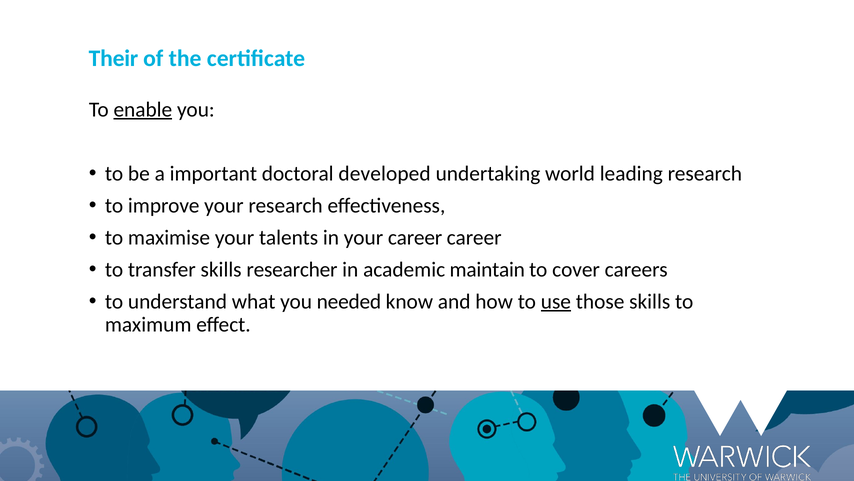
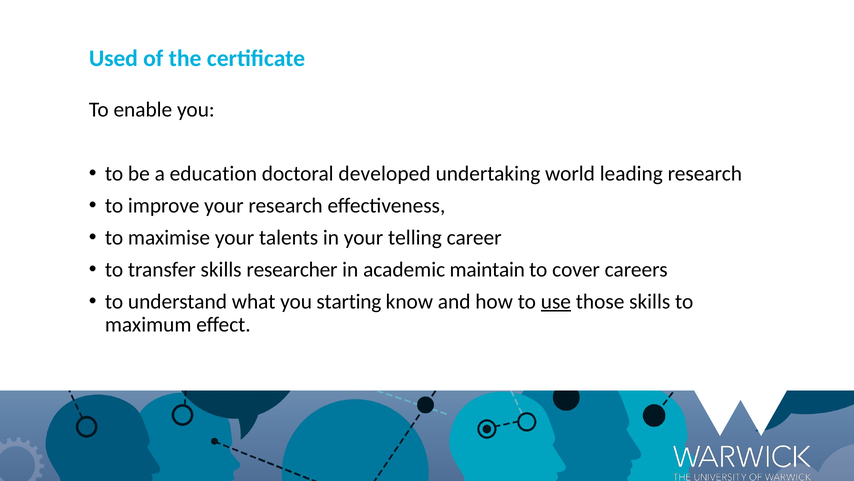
Their: Their -> Used (113, 58)
enable underline: present -> none (143, 109)
important: important -> education (213, 173)
your career: career -> telling (415, 237)
needed: needed -> starting (349, 301)
